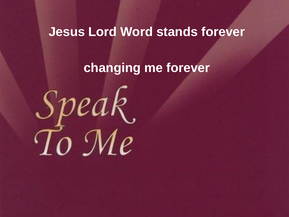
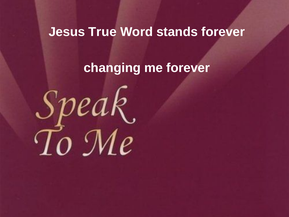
Lord: Lord -> True (102, 32)
